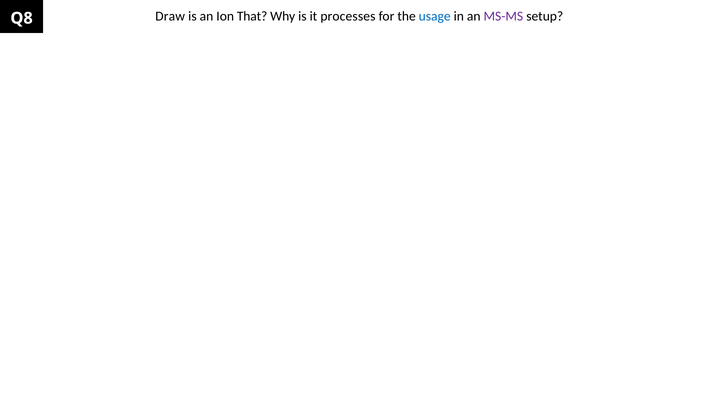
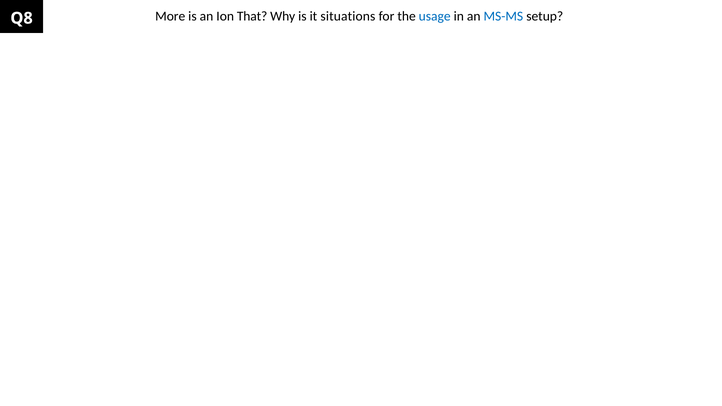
Draw: Draw -> More (170, 16)
processes: processes -> situations (348, 16)
MS-MS colour: purple -> blue (503, 16)
